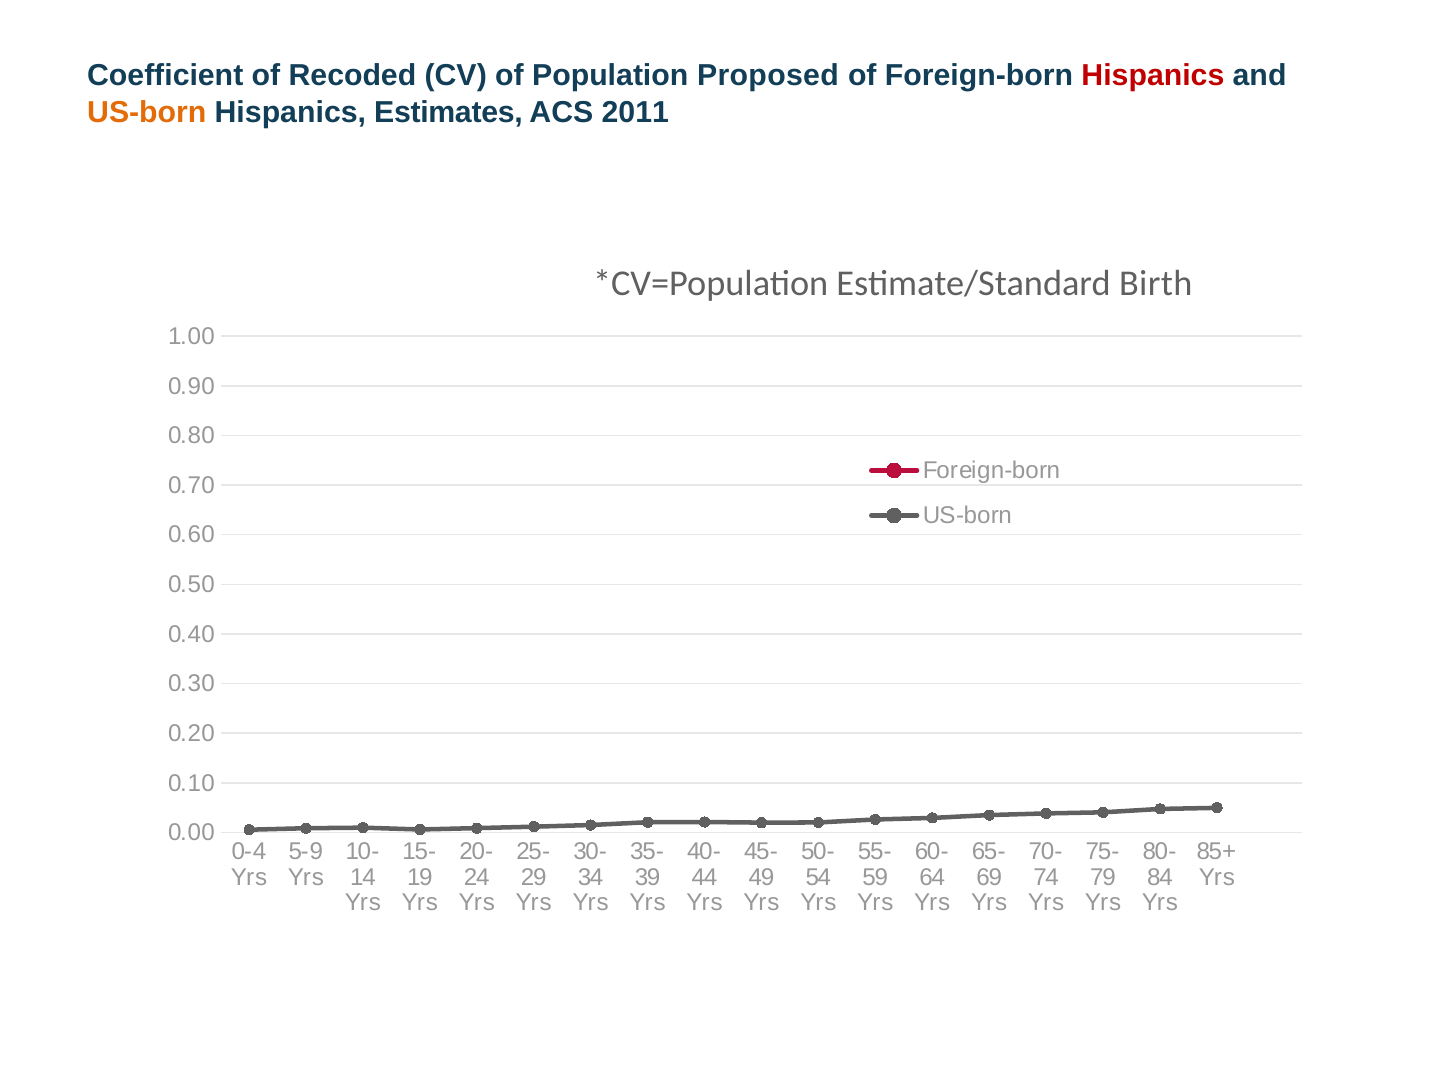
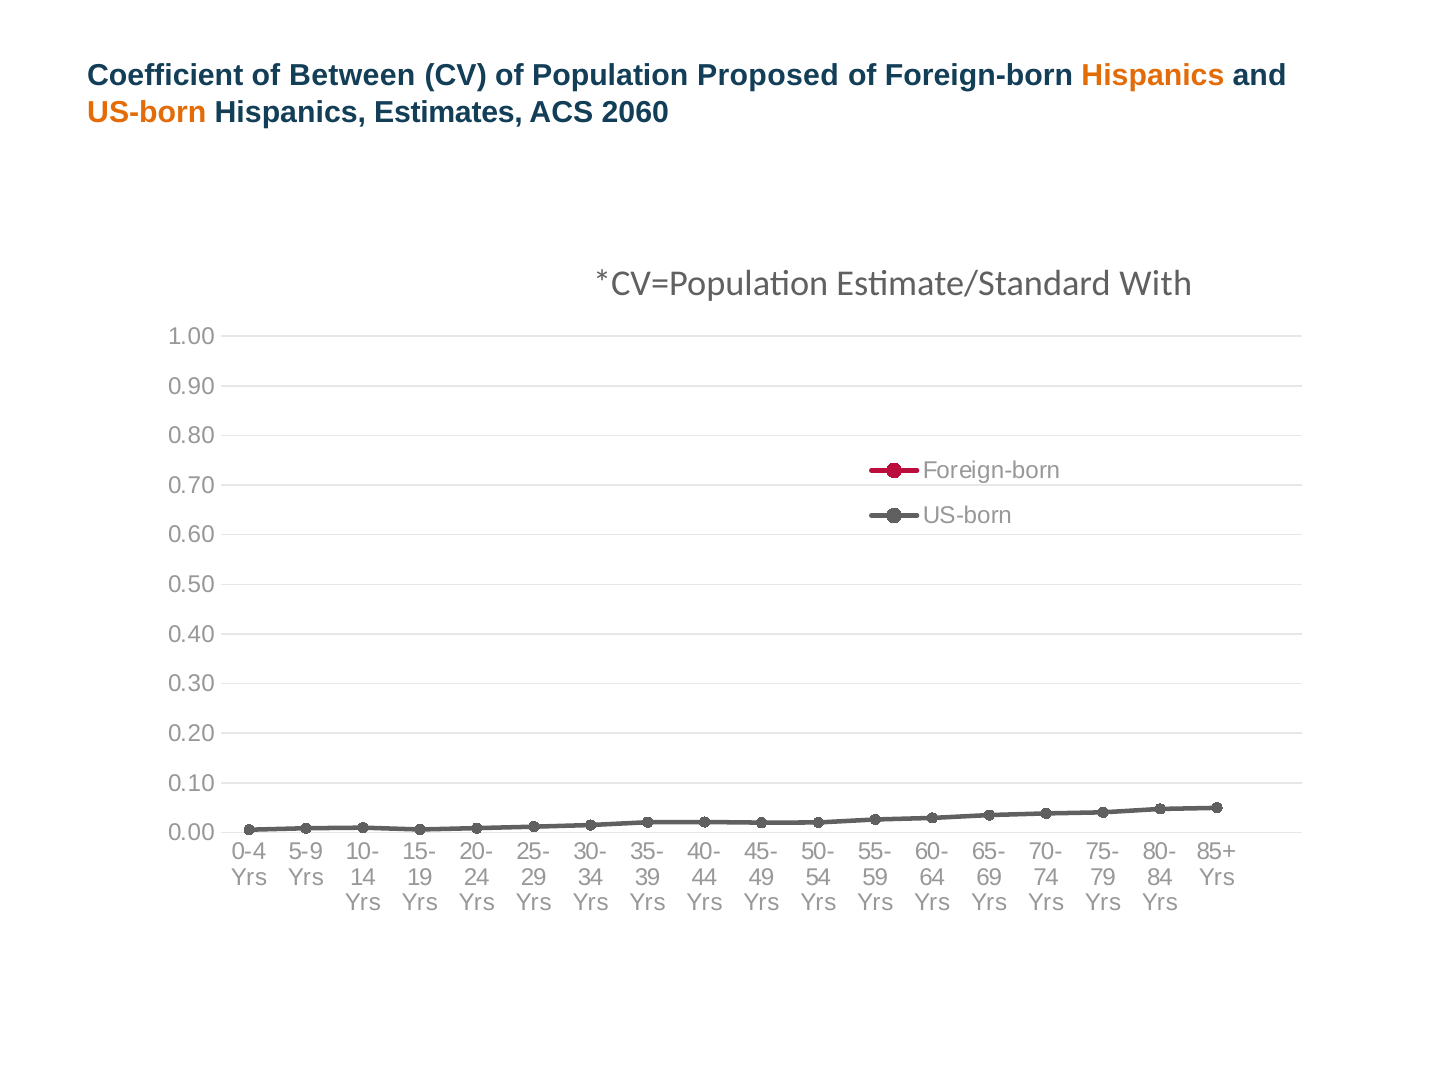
Recoded: Recoded -> Between (352, 76)
Hispanics colour: red -> orange (1153, 76)
2011: 2011 -> 2060 (635, 112)
Birth: Birth -> With (1156, 283)
